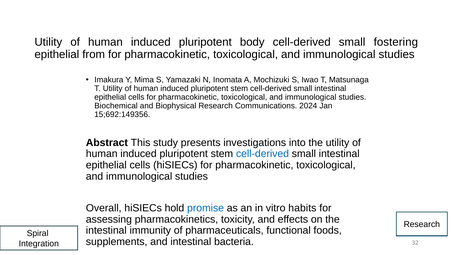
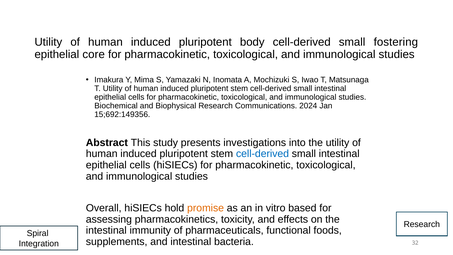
from: from -> core (94, 54)
promise colour: blue -> orange (206, 208)
habits: habits -> based (302, 208)
